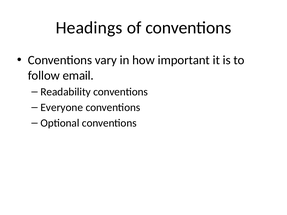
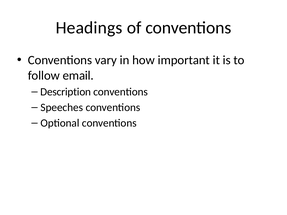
Readability: Readability -> Description (66, 92)
Everyone: Everyone -> Speeches (62, 108)
